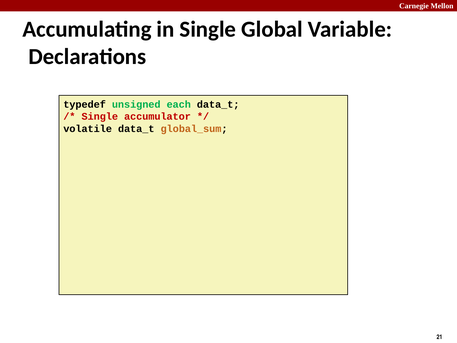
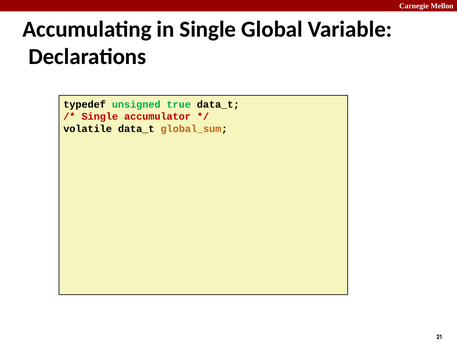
unsigned each: each -> true (179, 104)
